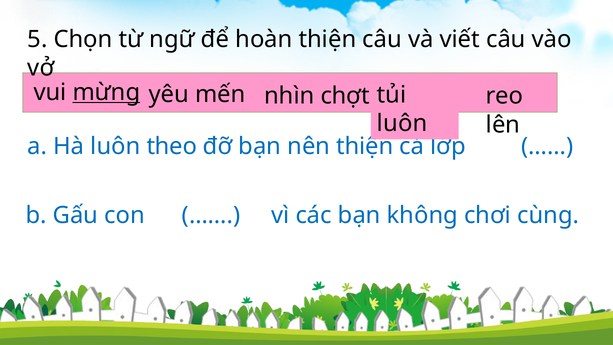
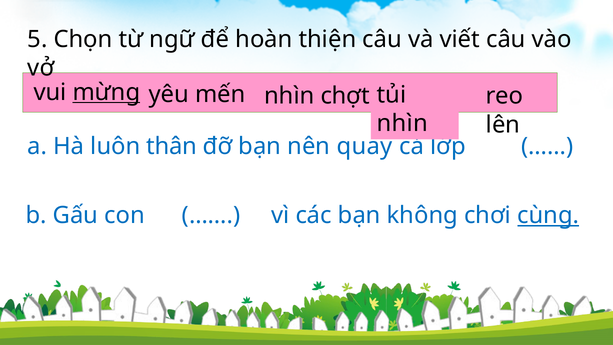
luôn: luôn -> nhìn (402, 124)
theo: theo -> thân (172, 146)
nên thiện: thiện -> quay (365, 146)
cùng underline: none -> present (548, 215)
